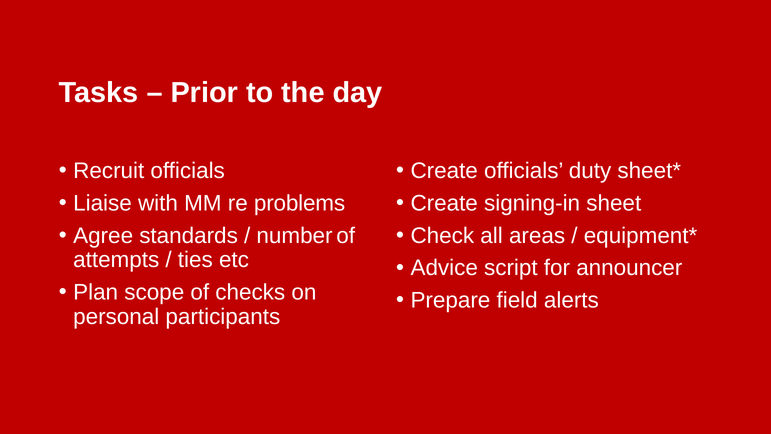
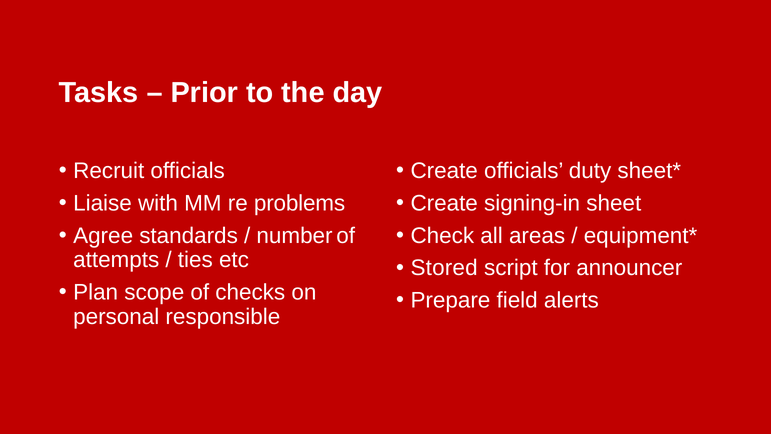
Advice: Advice -> Stored (444, 268)
participants: participants -> responsible (223, 316)
